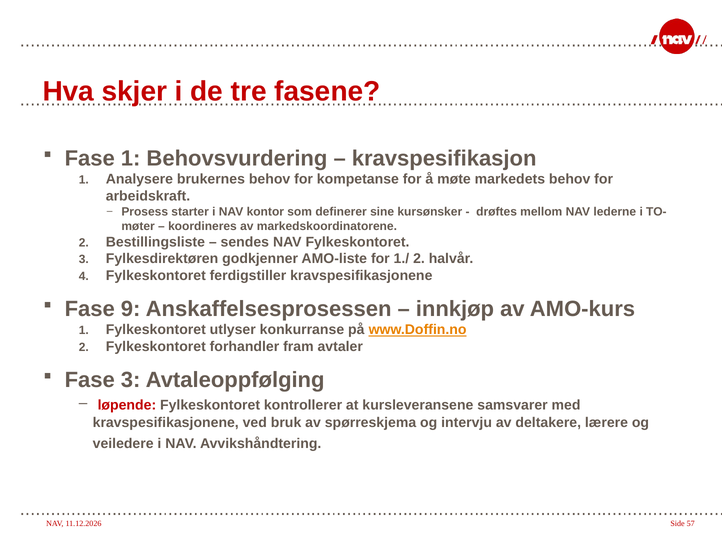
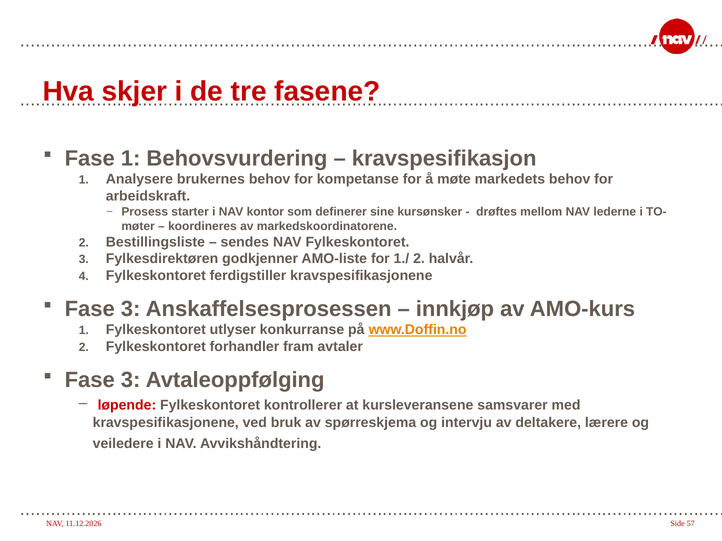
9: 9 -> 3 (131, 309)
